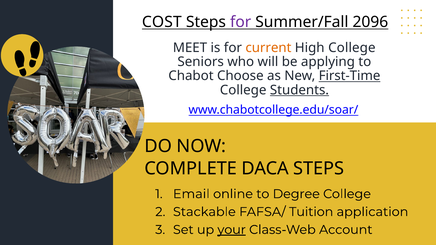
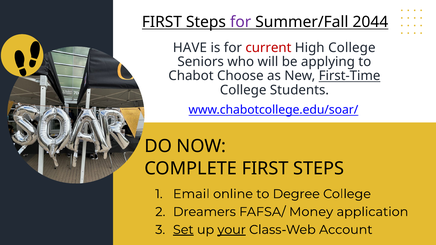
COST: COST -> FIRST (162, 22)
2096: 2096 -> 2044 (370, 22)
MEET: MEET -> HAVE (190, 48)
current colour: orange -> red (268, 48)
Students underline: present -> none (299, 90)
COMPLETE DACA: DACA -> FIRST (265, 169)
Stackable: Stackable -> Dreamers (204, 212)
Tuition: Tuition -> Money (311, 212)
Set underline: none -> present (183, 230)
